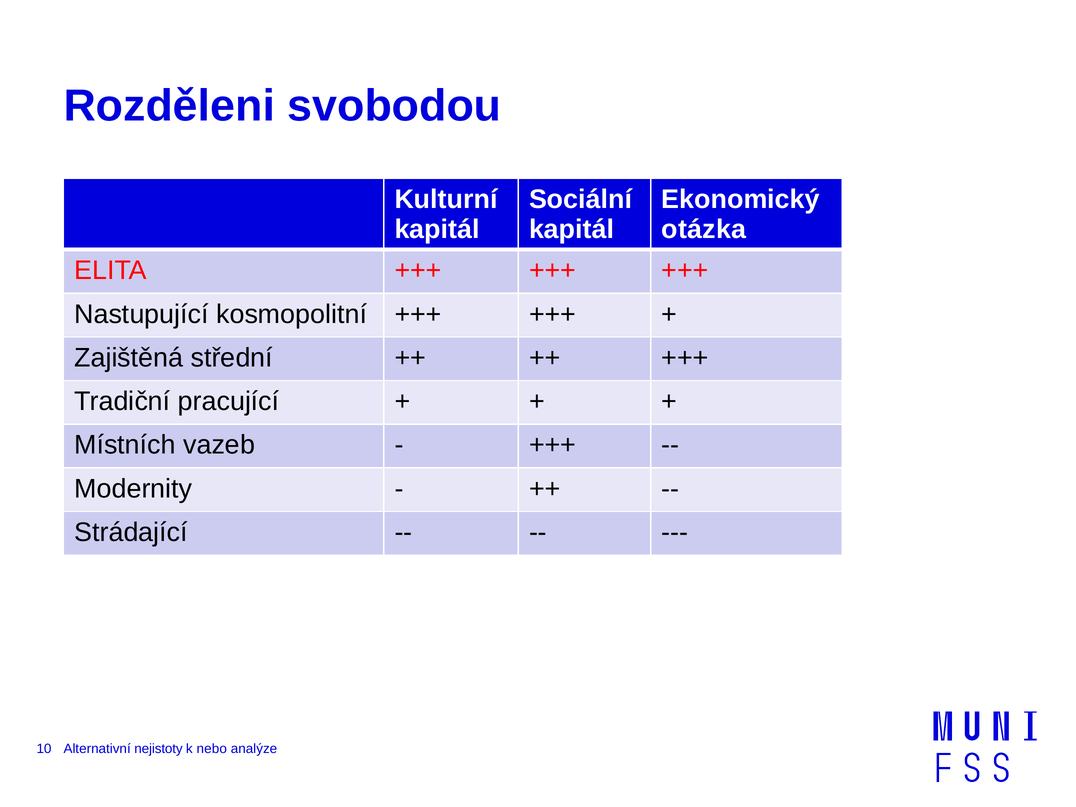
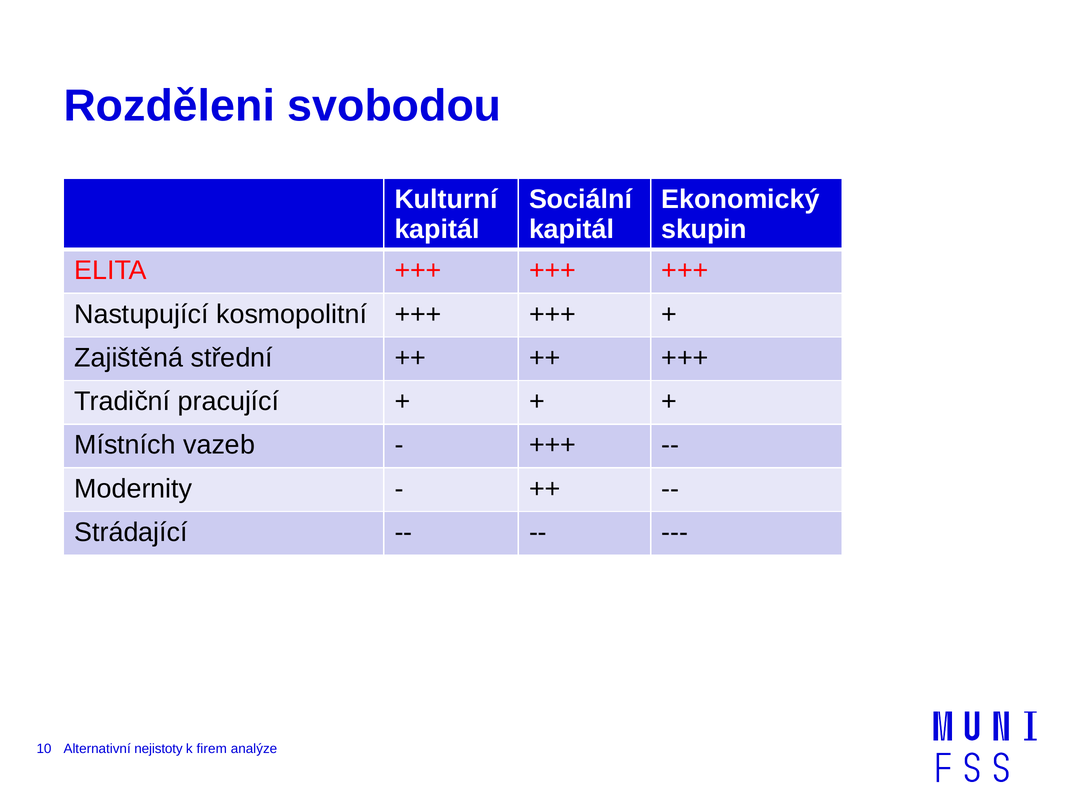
otázka: otázka -> skupin (704, 230)
nebo: nebo -> firem (212, 749)
